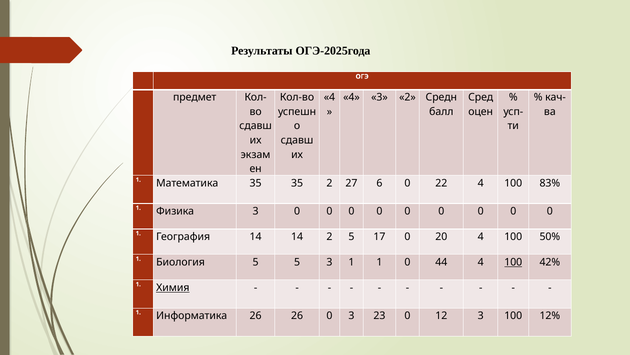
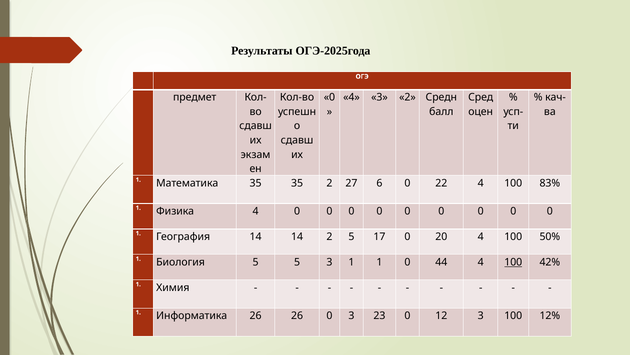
4: 4 -> 0 (329, 97)
Физика 3: 3 -> 4 (256, 211)
Химия underline: present -> none (173, 287)
